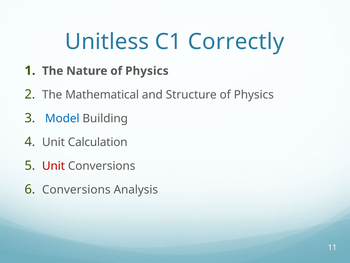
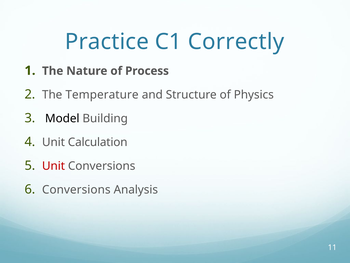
Unitless: Unitless -> Practice (107, 42)
Nature of Physics: Physics -> Process (147, 71)
Mathematical: Mathematical -> Temperature (102, 95)
Model colour: blue -> black (62, 118)
